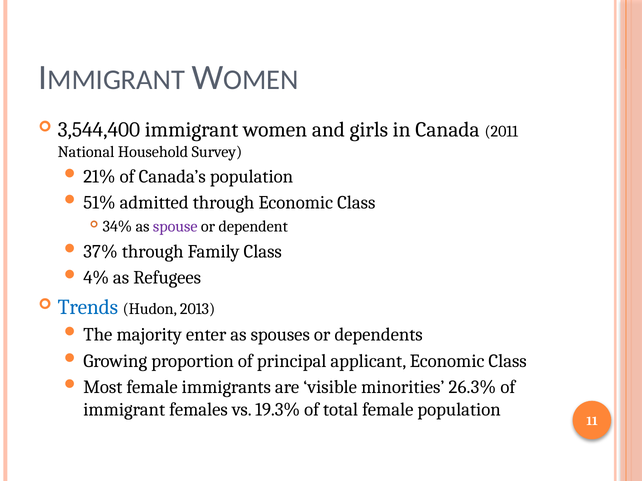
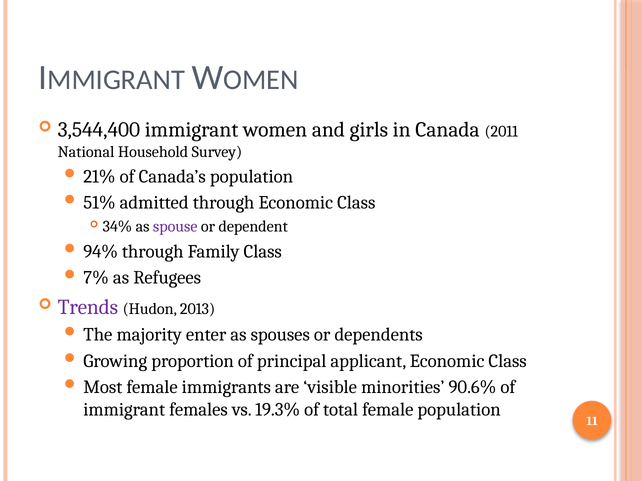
37%: 37% -> 94% (101, 252)
4%: 4% -> 7% (96, 278)
Trends colour: blue -> purple (88, 307)
26.3%: 26.3% -> 90.6% (472, 388)
